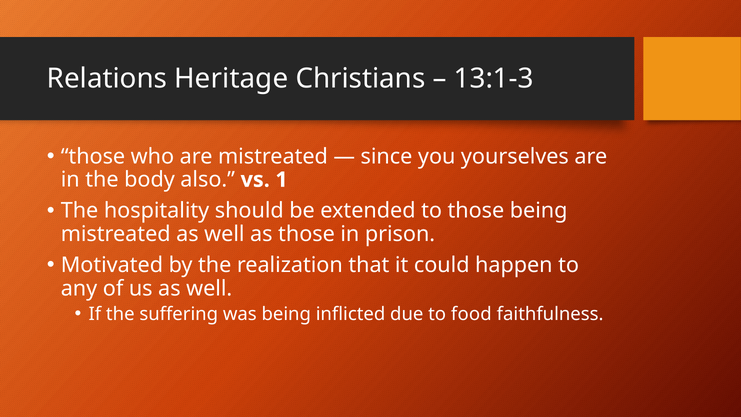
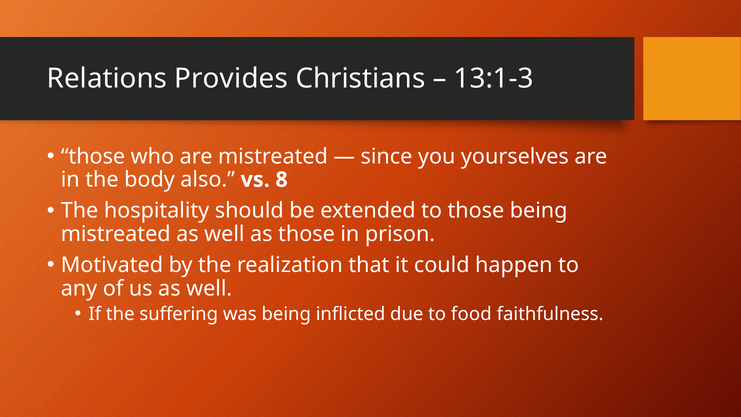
Heritage: Heritage -> Provides (231, 78)
1: 1 -> 8 (282, 180)
